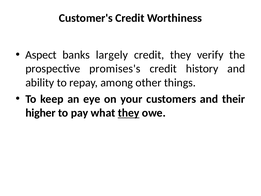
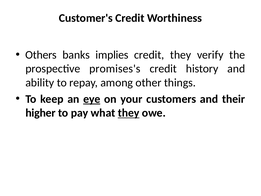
Aspect: Aspect -> Others (41, 55)
largely: largely -> implies (112, 55)
eye underline: none -> present (92, 99)
